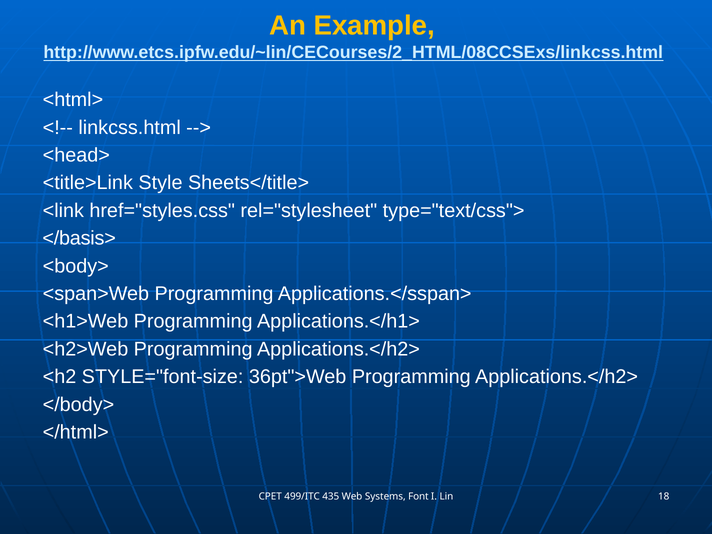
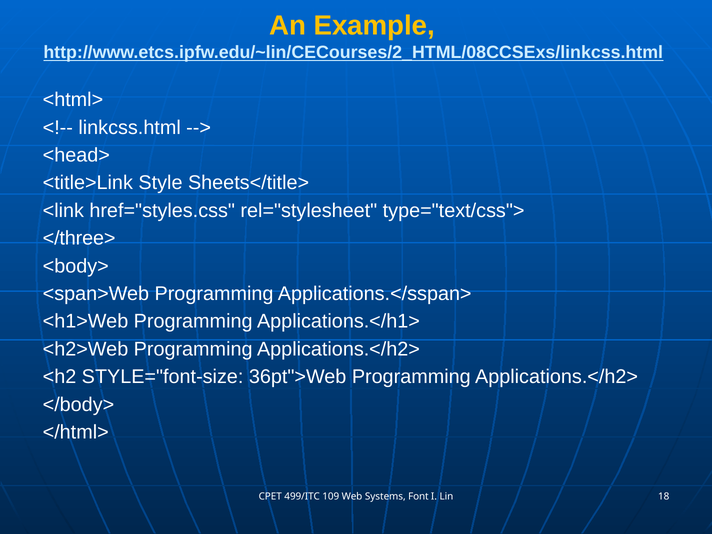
</basis>: </basis> -> </three> (79, 238)
435: 435 -> 109 (331, 497)
